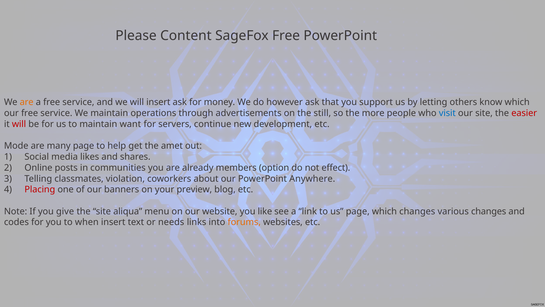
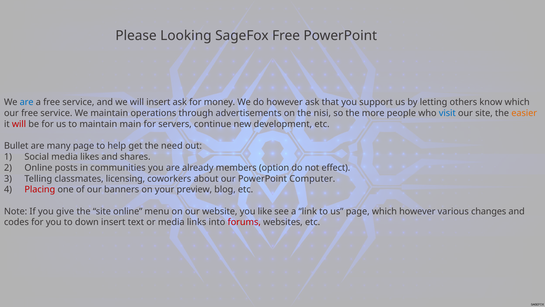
Content: Content -> Looking (186, 36)
are colour: orange -> blue (27, 102)
still: still -> nisi (322, 113)
easier colour: red -> orange (524, 113)
want: want -> main (130, 124)
Mode: Mode -> Bullet (16, 146)
amet: amet -> need (172, 146)
violation: violation -> licensing (125, 178)
Anywhere: Anywhere -> Computer (312, 178)
site aliqua: aliqua -> online (128, 211)
which changes: changes -> however (417, 211)
when: when -> down (87, 222)
or needs: needs -> media (171, 222)
forums colour: orange -> red (244, 222)
